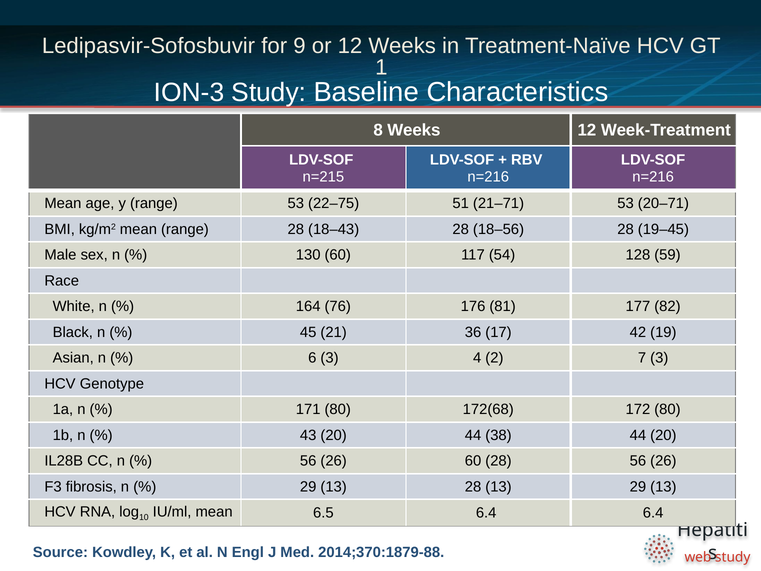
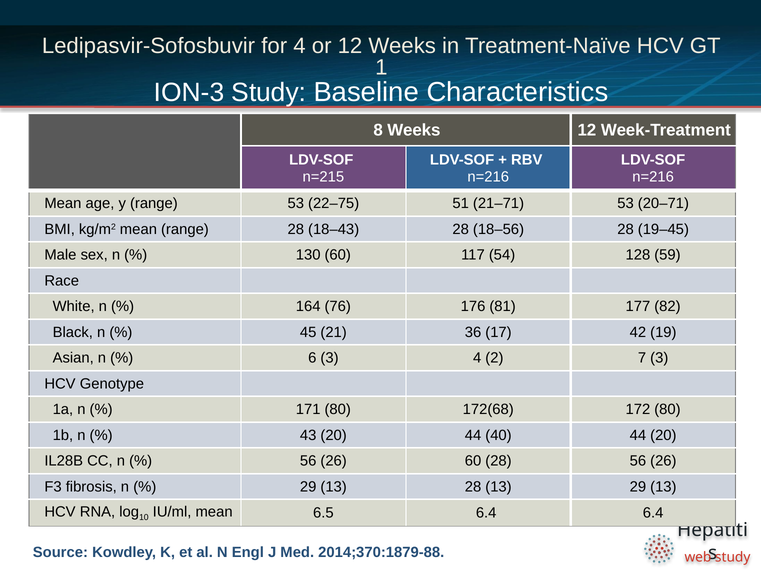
for 9: 9 -> 4 (300, 46)
38: 38 -> 40 (498, 435)
